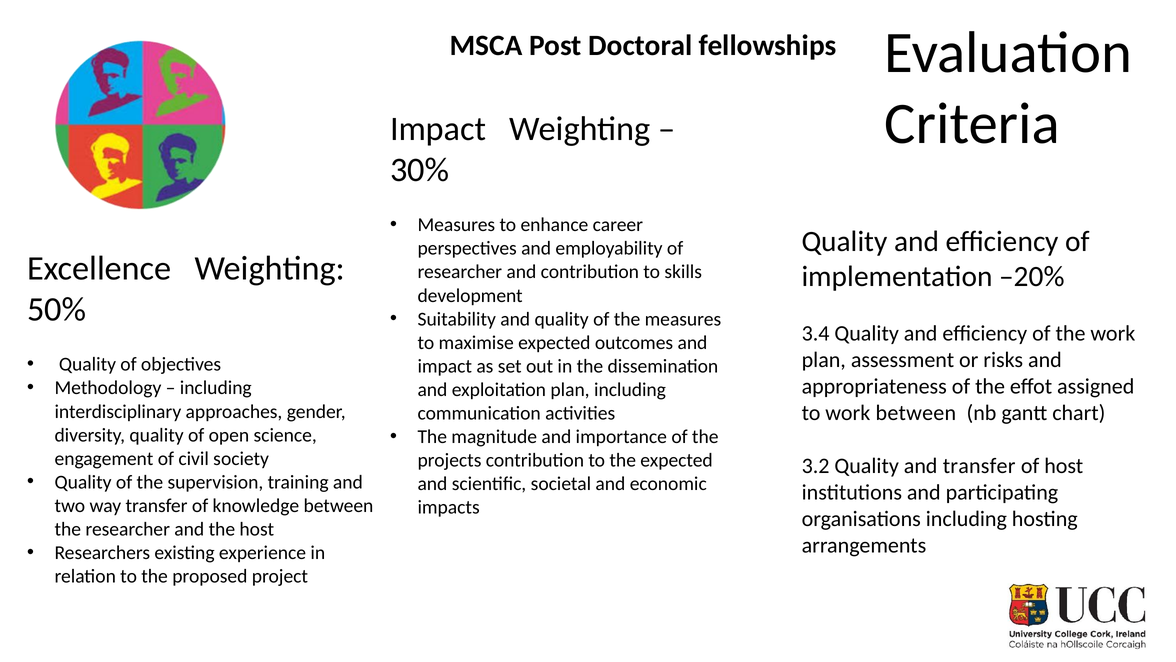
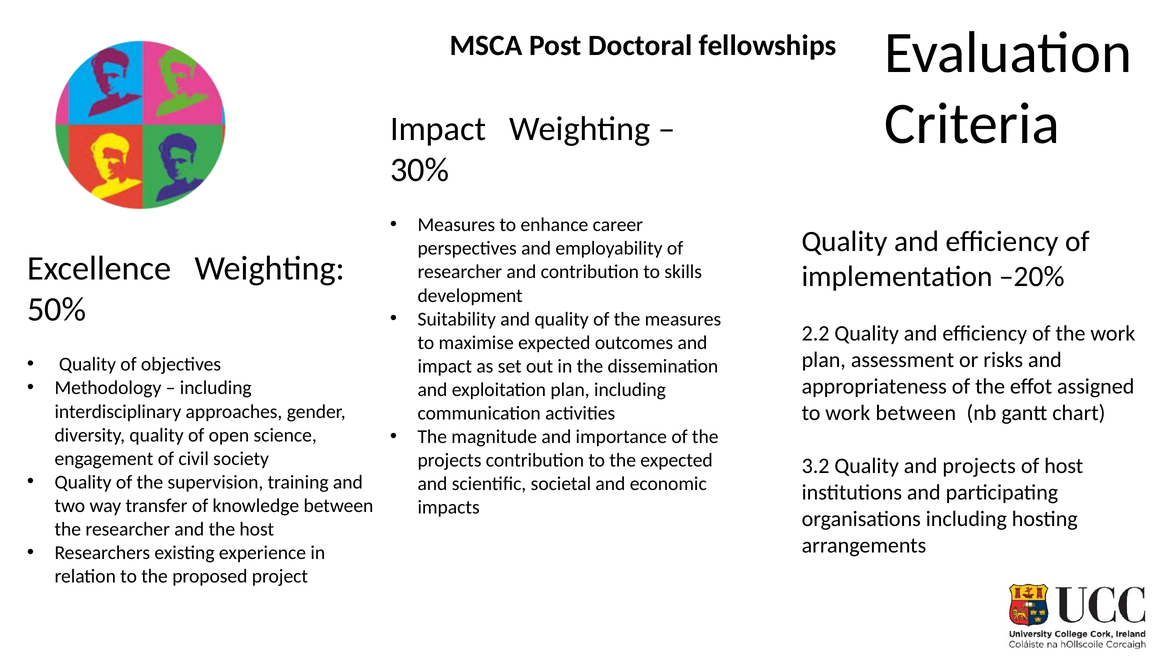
3.4: 3.4 -> 2.2 (816, 333)
and transfer: transfer -> projects (979, 466)
